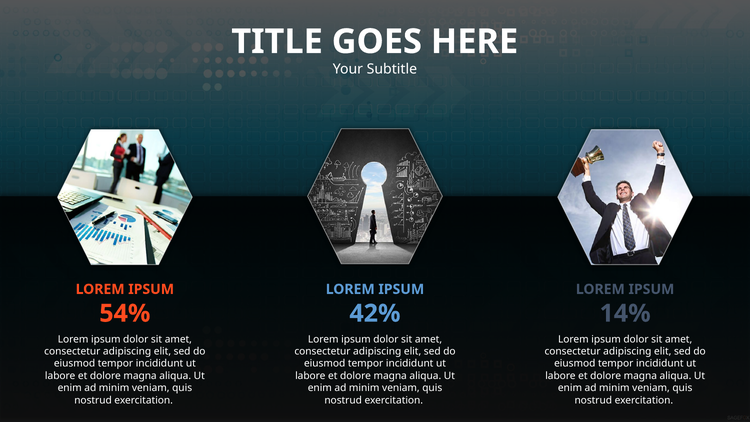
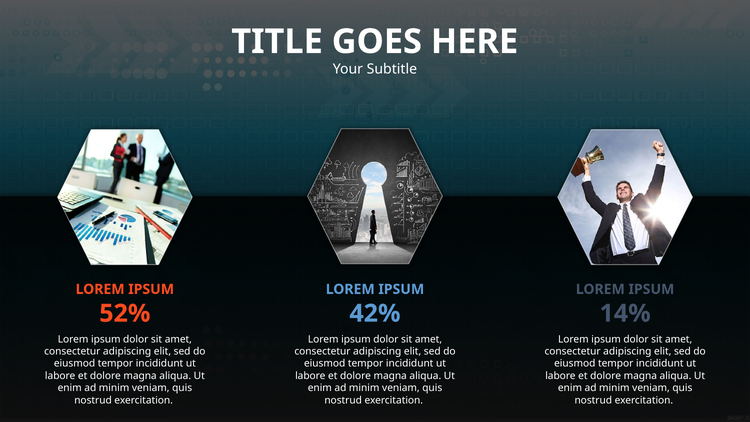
54%: 54% -> 52% (125, 313)
